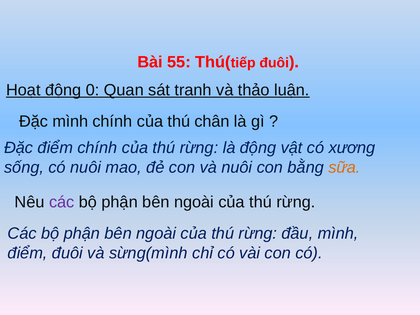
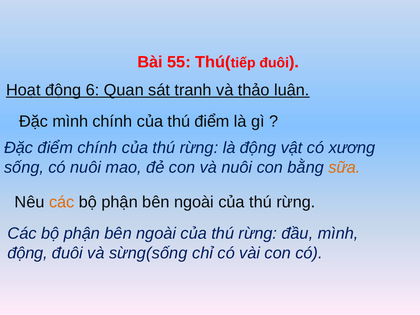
0: 0 -> 6 (93, 90)
thú chân: chân -> điểm (212, 122)
các colour: purple -> orange (62, 202)
điểm: điểm -> động (28, 253)
sừng(mình: sừng(mình -> sừng(sống (148, 253)
